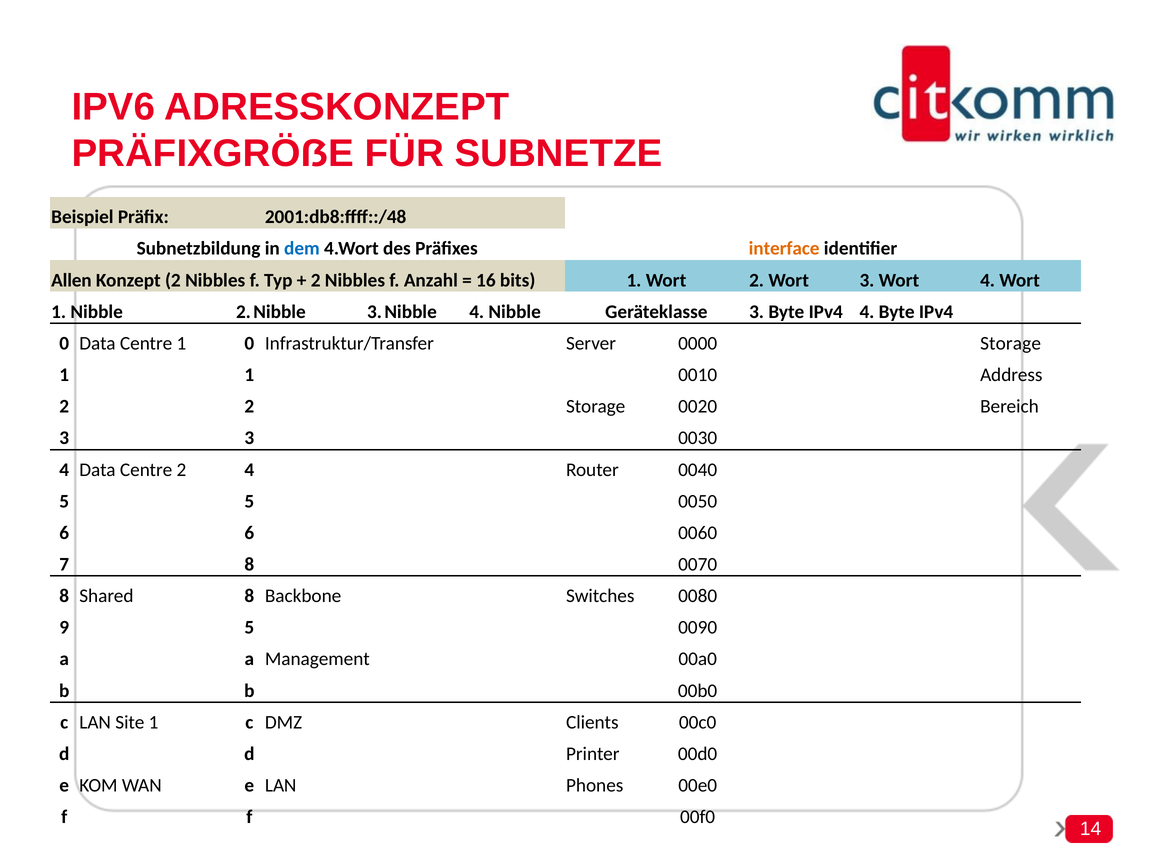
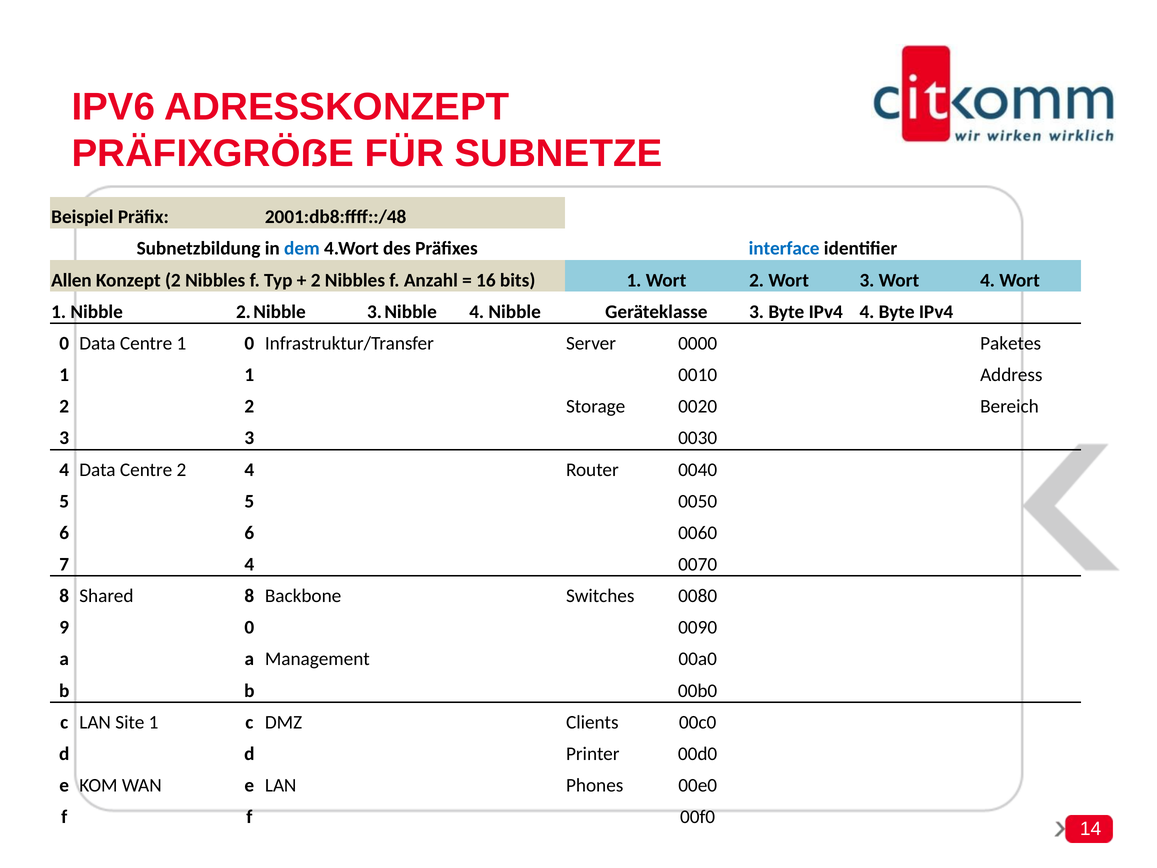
interface colour: orange -> blue (784, 249)
0000 Storage: Storage -> Paketes (1011, 343)
7 8: 8 -> 4 (249, 564)
9 5: 5 -> 0 (249, 627)
